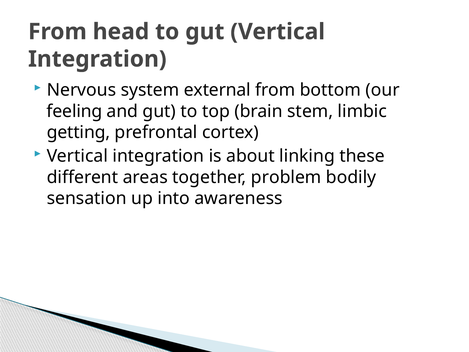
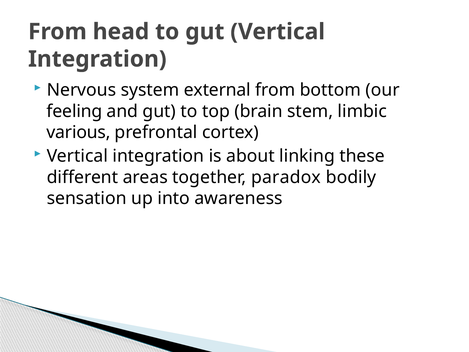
getting: getting -> various (79, 132)
problem: problem -> paradox (286, 177)
